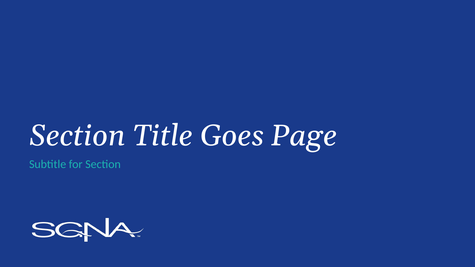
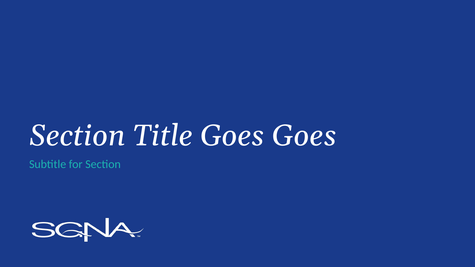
Goes Page: Page -> Goes (304, 136)
